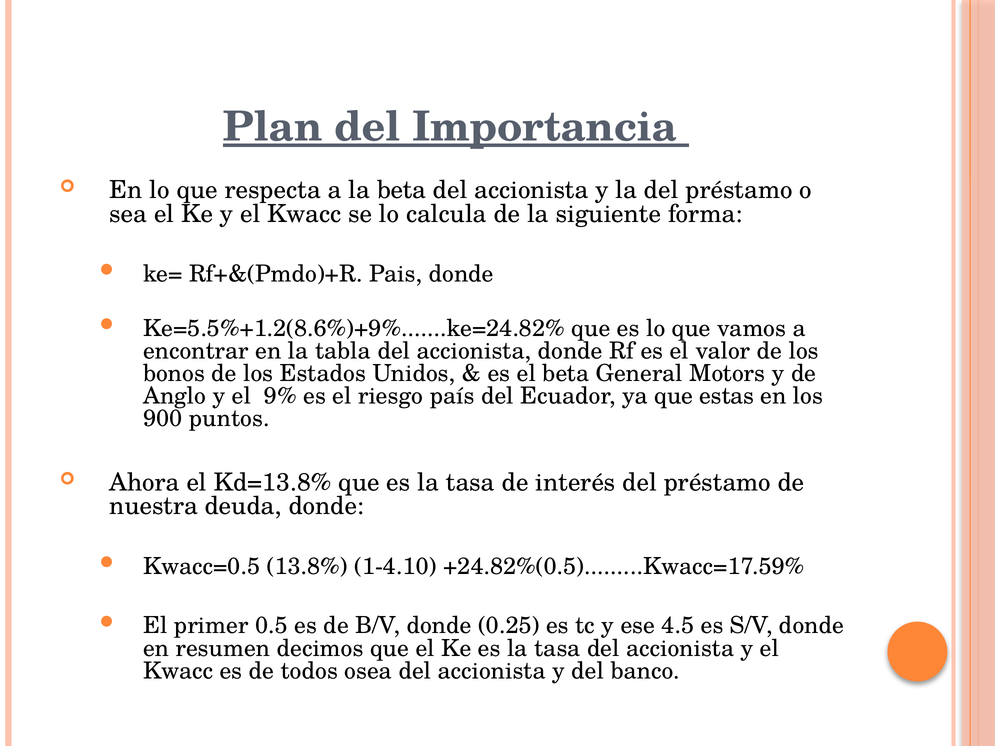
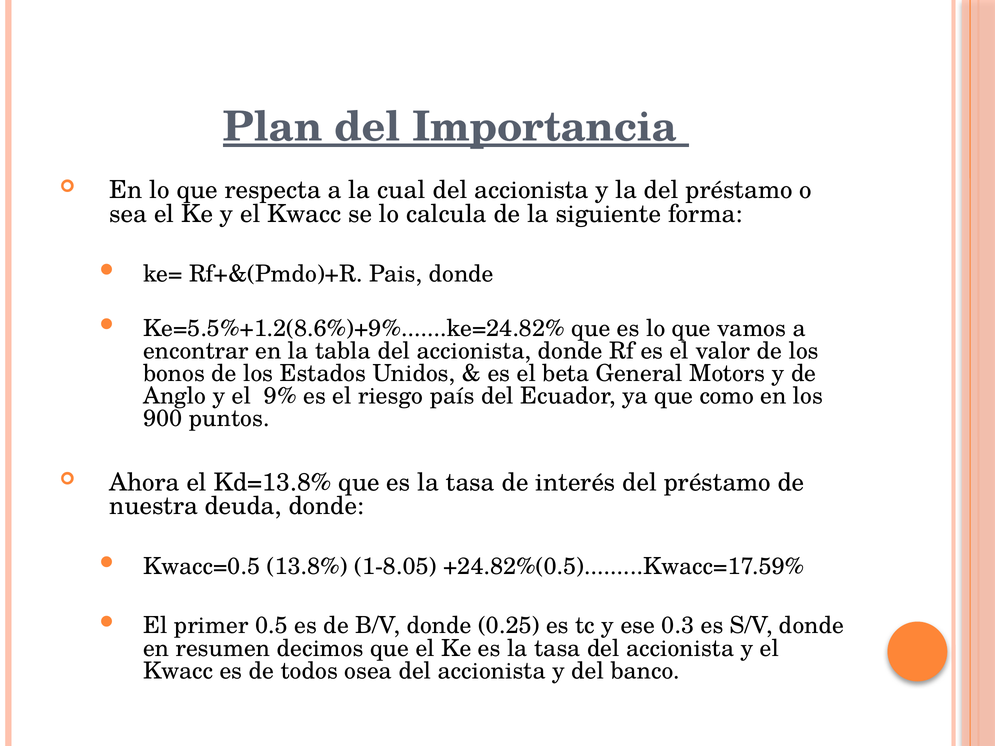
la beta: beta -> cual (401, 190)
estas: estas -> como (727, 396)
1-4.10: 1-4.10 -> 1-8.05 (395, 567)
4.5: 4.5 -> 0.3 (678, 626)
